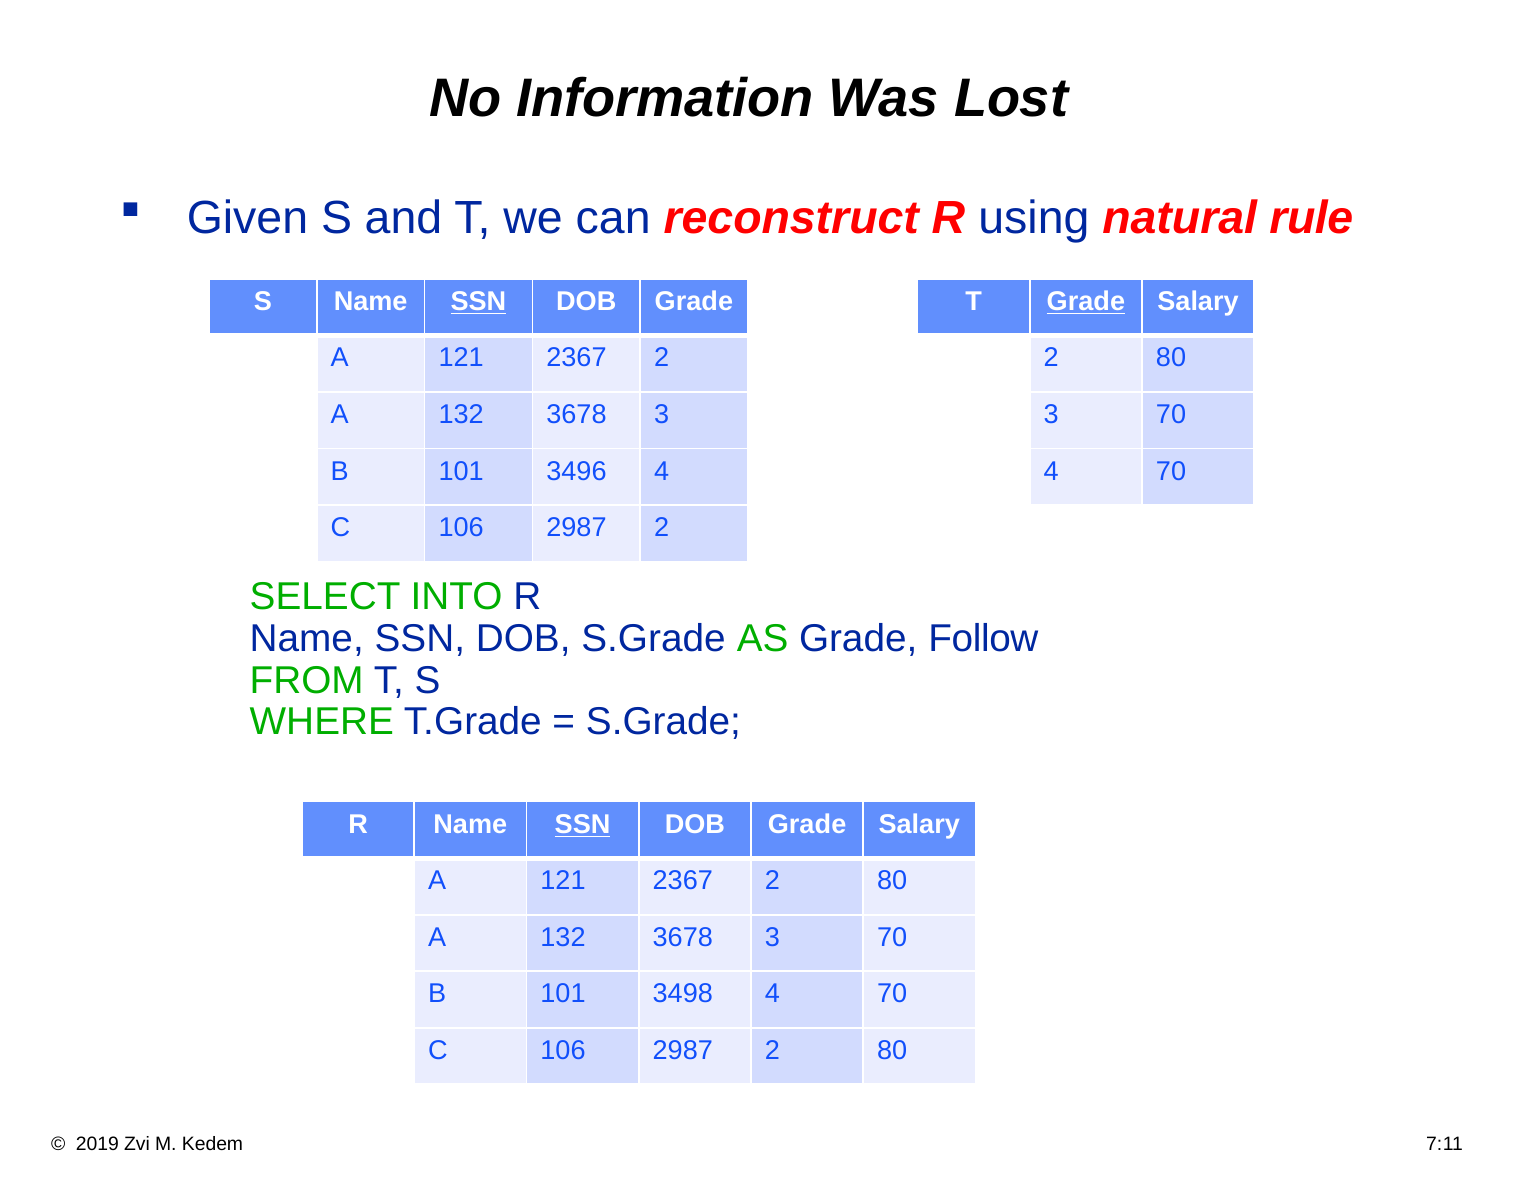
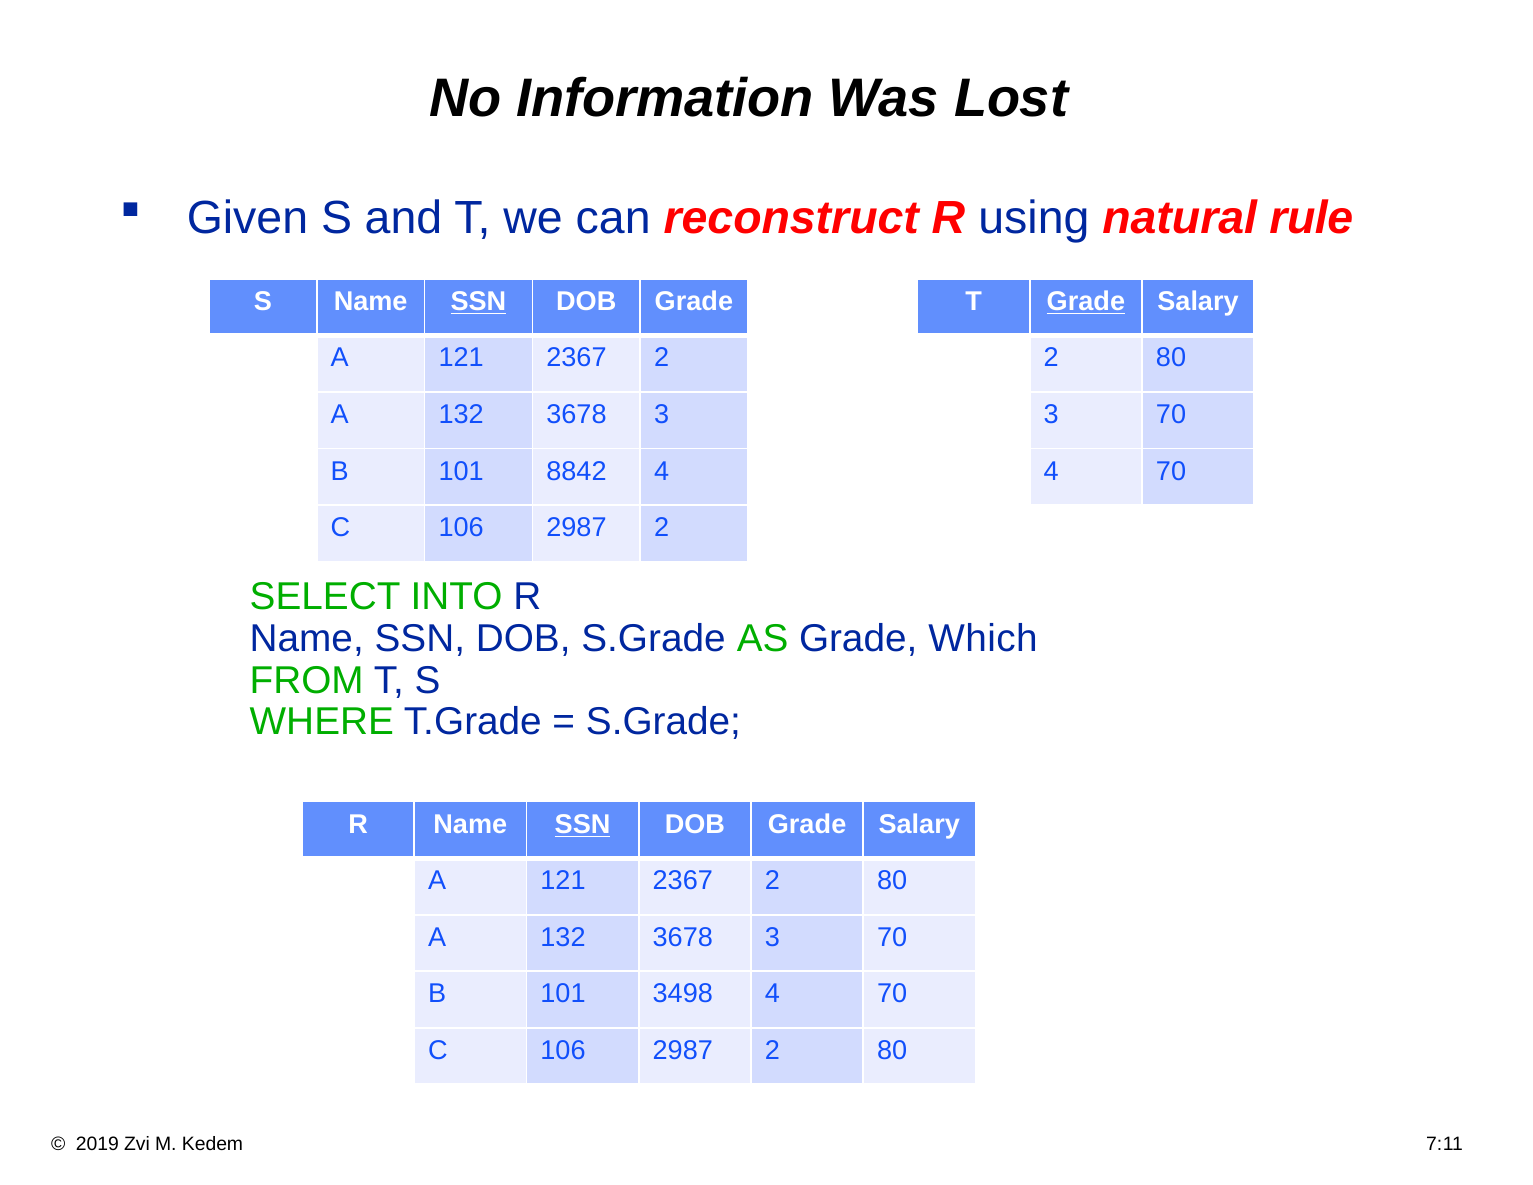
3496: 3496 -> 8842 (576, 471)
Follow: Follow -> Which (983, 638)
